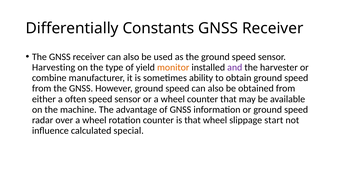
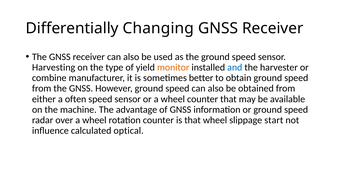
Constants: Constants -> Changing (158, 28)
and colour: purple -> blue (235, 68)
ability: ability -> better (201, 78)
special: special -> optical (129, 131)
